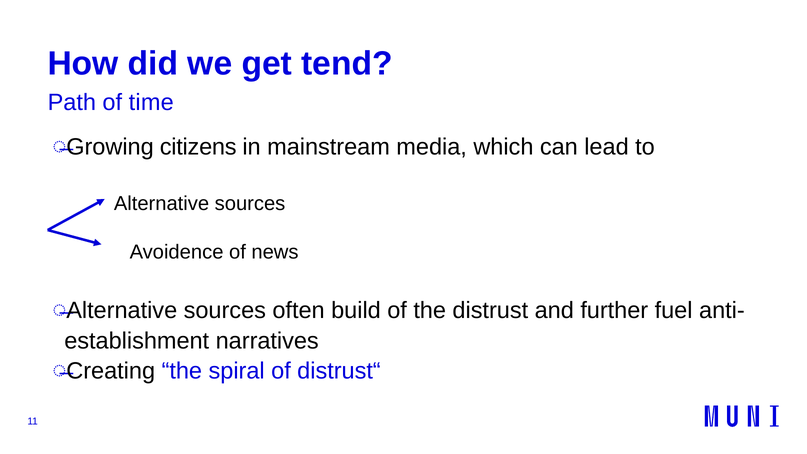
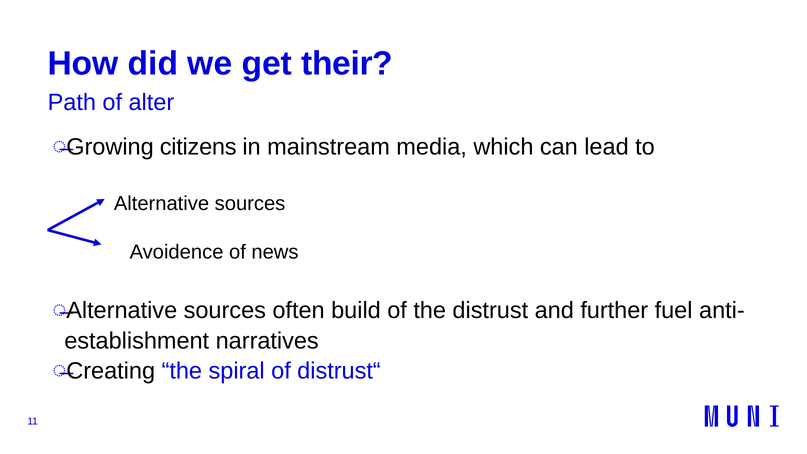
tend: tend -> their (347, 63)
time: time -> alter (151, 102)
